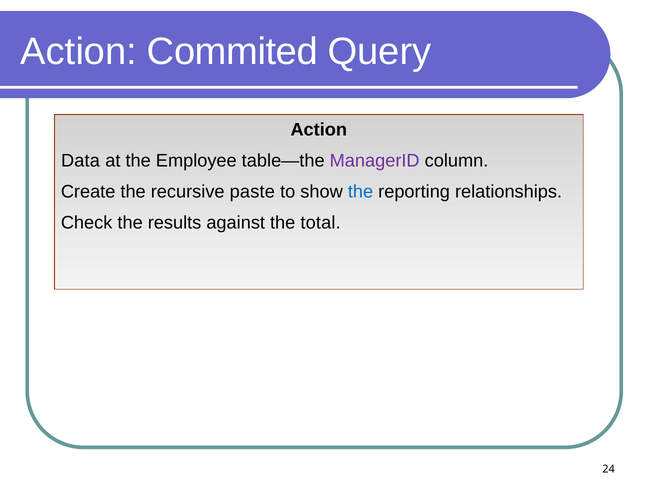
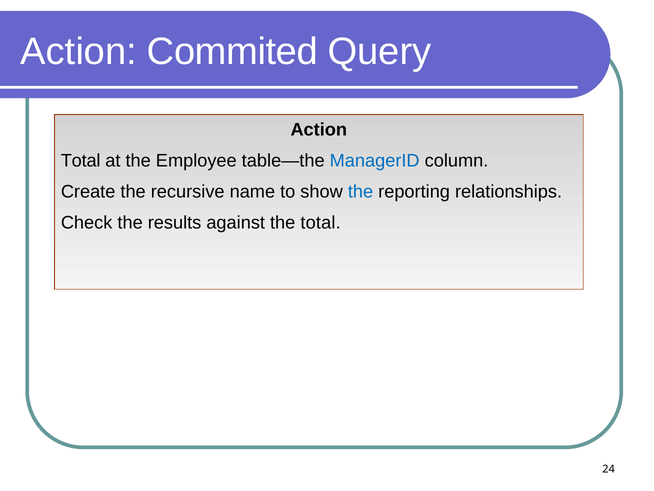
Data: Data -> Total (81, 161)
ManagerID colour: purple -> blue (375, 161)
paste: paste -> name (252, 192)
